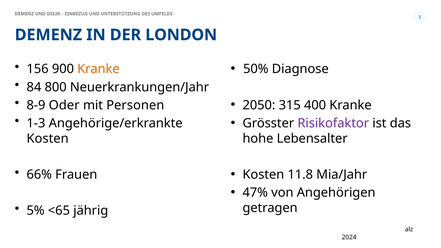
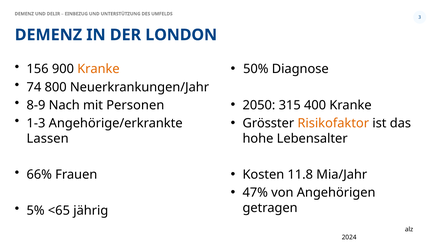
84: 84 -> 74 (34, 87)
Oder: Oder -> Nach (64, 105)
Risikofaktor colour: purple -> orange (333, 123)
Kosten: Kosten -> Lassen (48, 139)
